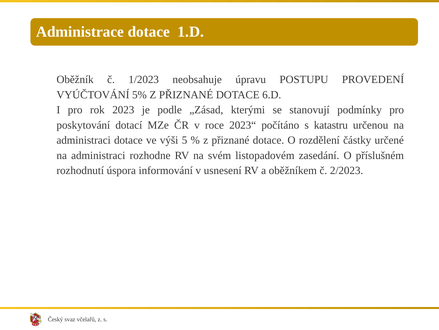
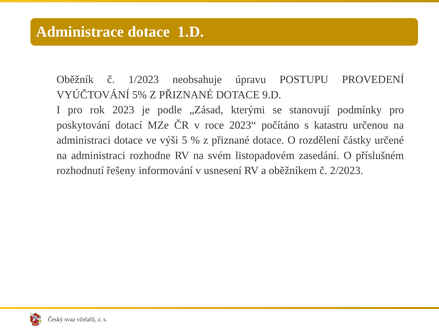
6.D: 6.D -> 9.D (272, 95)
úspora: úspora -> řešeny (121, 170)
